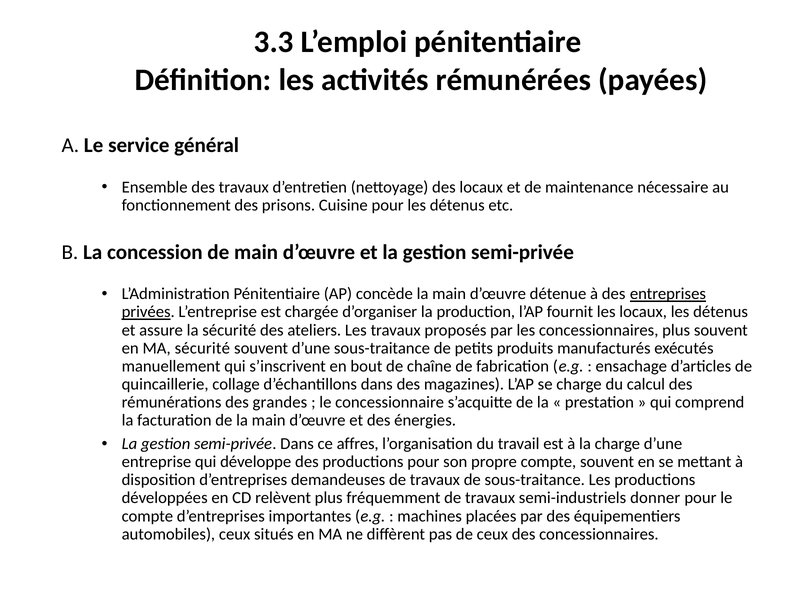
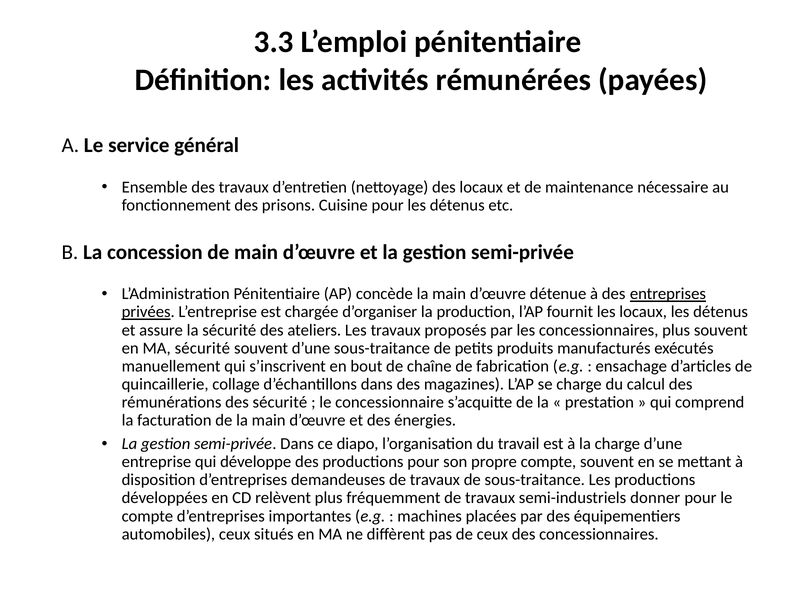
des grandes: grandes -> sécurité (280, 403)
affres: affres -> diapo (358, 444)
